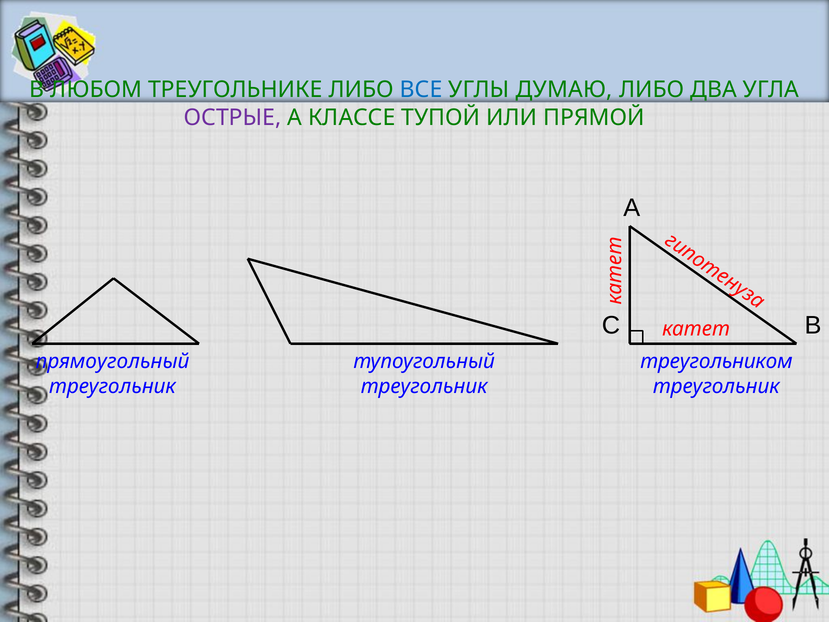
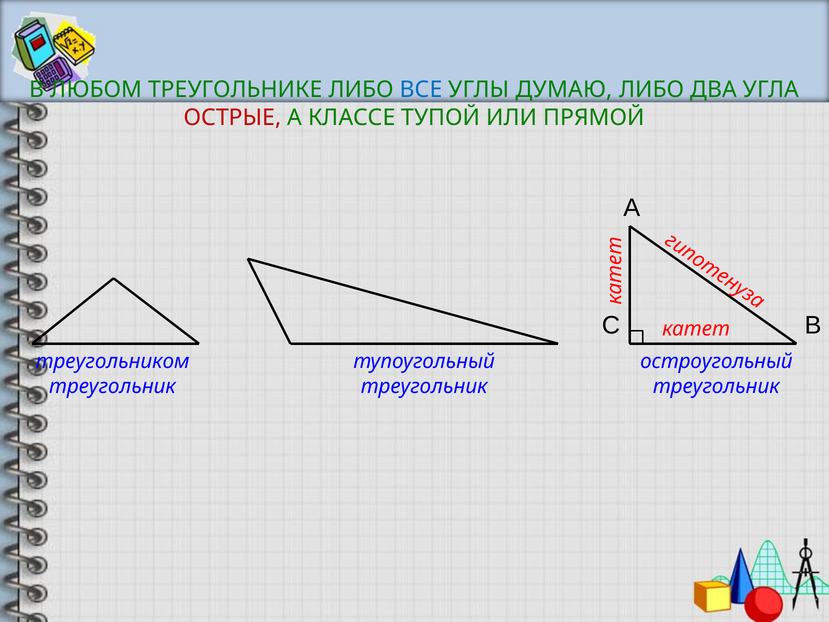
ОСТРЫЕ colour: purple -> red (233, 117)
прямоугольный: прямоугольный -> треугольником (113, 361)
треугольником: треугольником -> остроугольный (716, 361)
